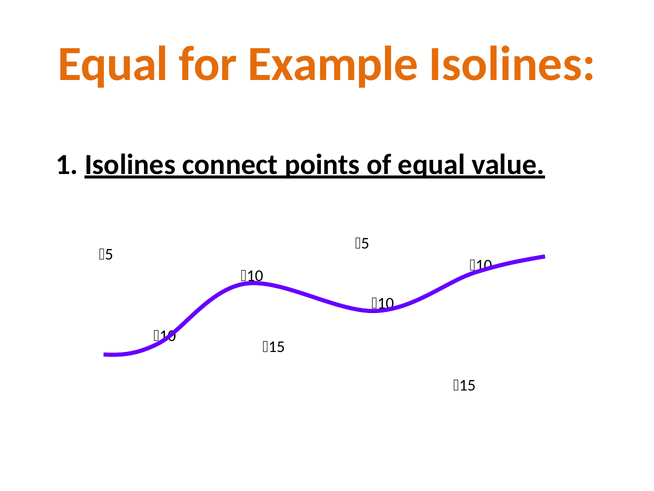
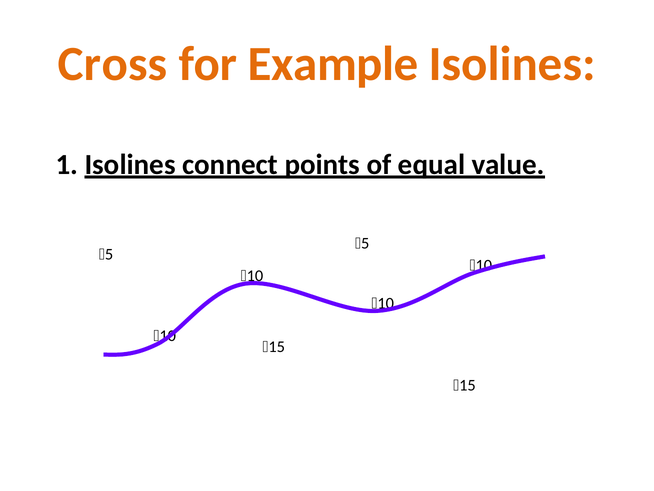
Equal: Equal -> Cross (113, 64)
